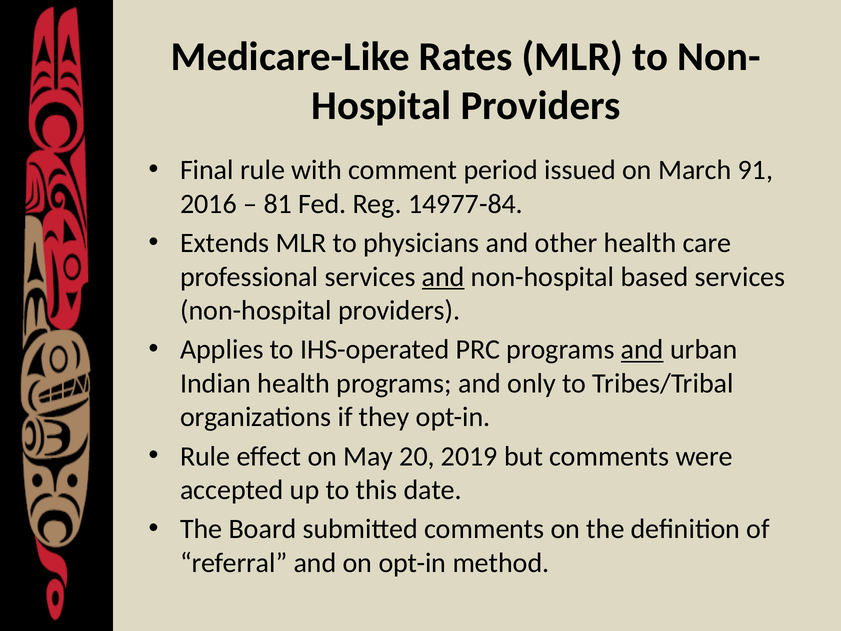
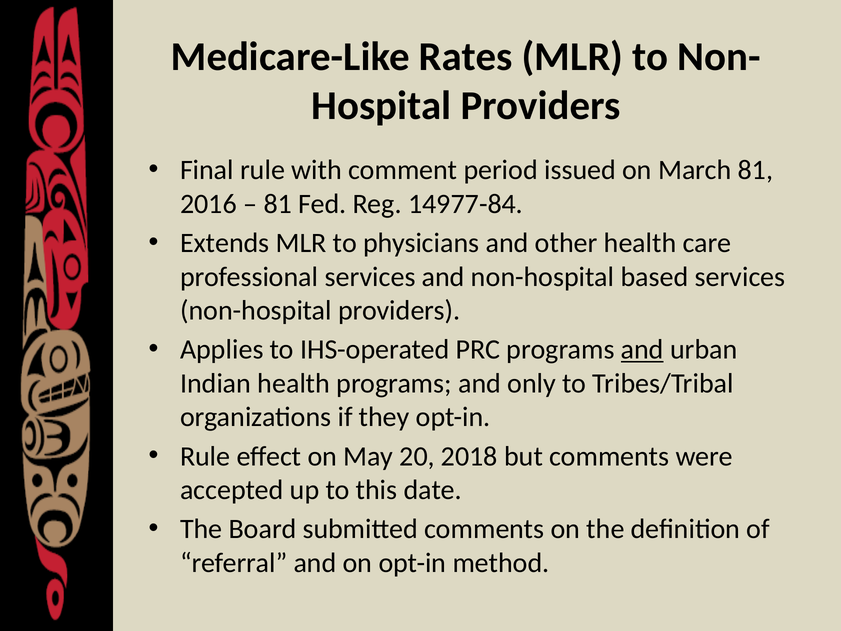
March 91: 91 -> 81 (755, 170)
and underline: present -> none (443, 277)
2019: 2019 -> 2018 (469, 456)
